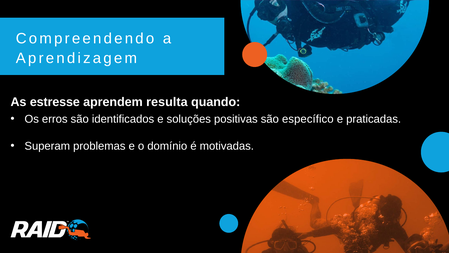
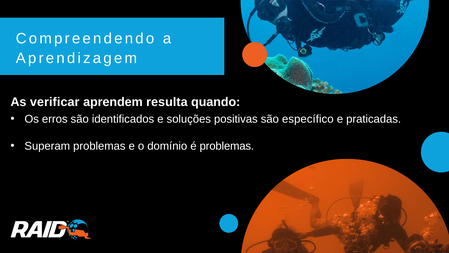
estresse: estresse -> verificar (55, 102)
é motivadas: motivadas -> problemas (227, 146)
